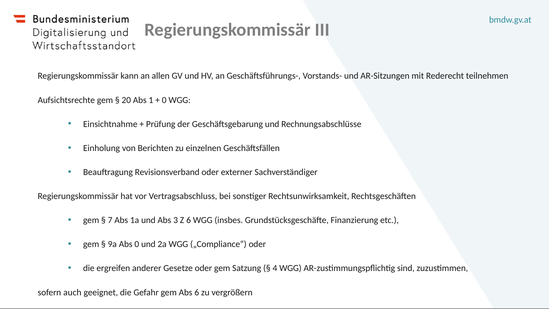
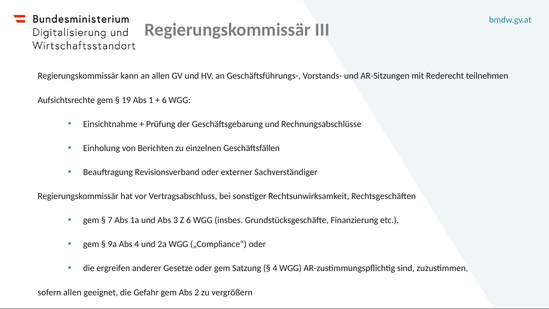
20: 20 -> 19 (126, 100)
0: 0 -> 6 (164, 100)
Abs 0: 0 -> 4 (137, 244)
sofern auch: auch -> allen (72, 292)
Abs 6: 6 -> 2 (197, 292)
